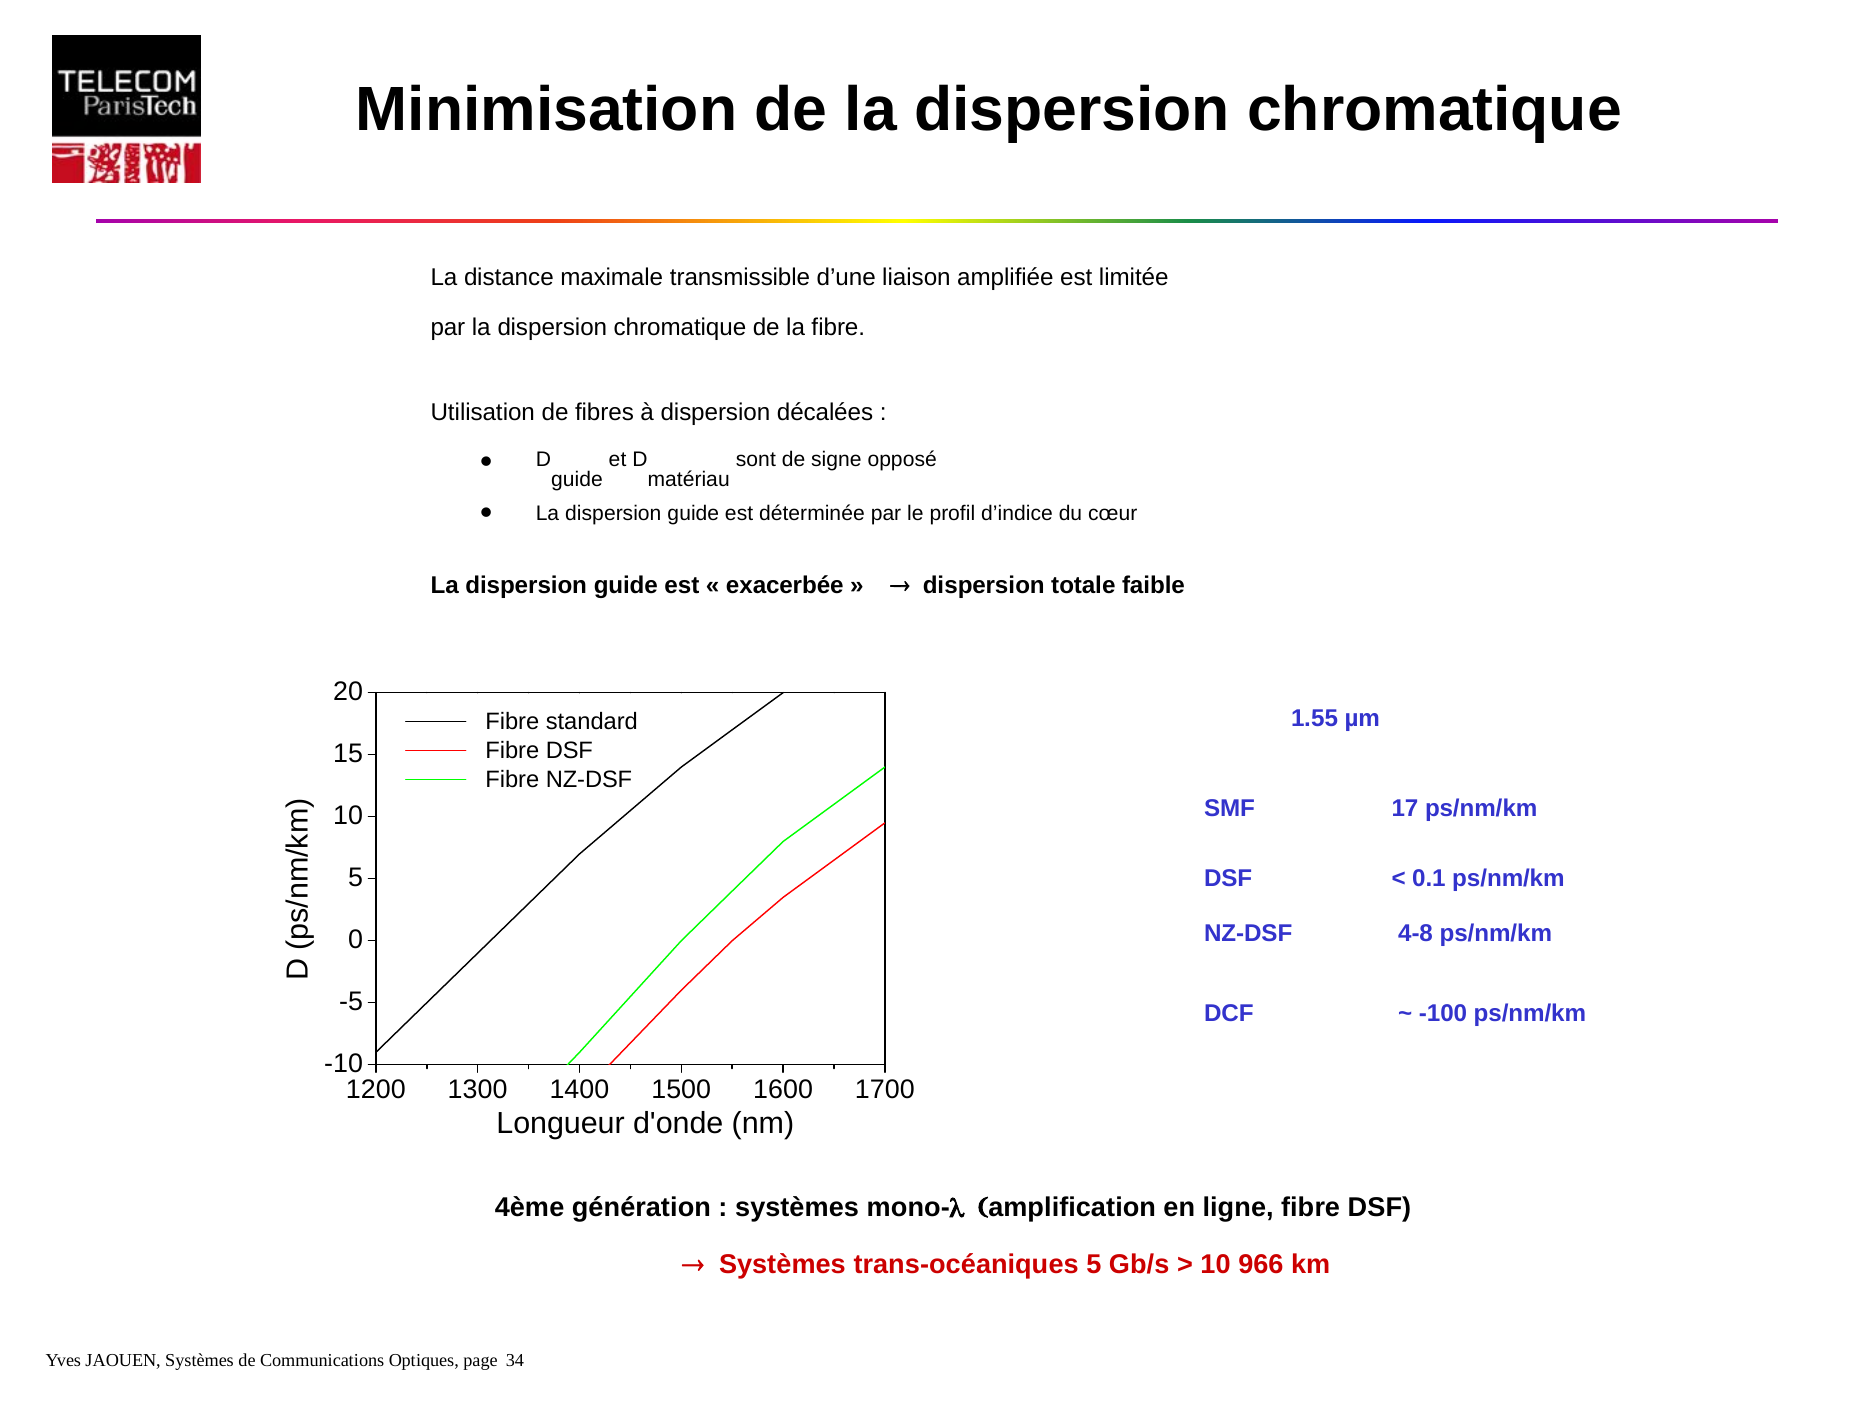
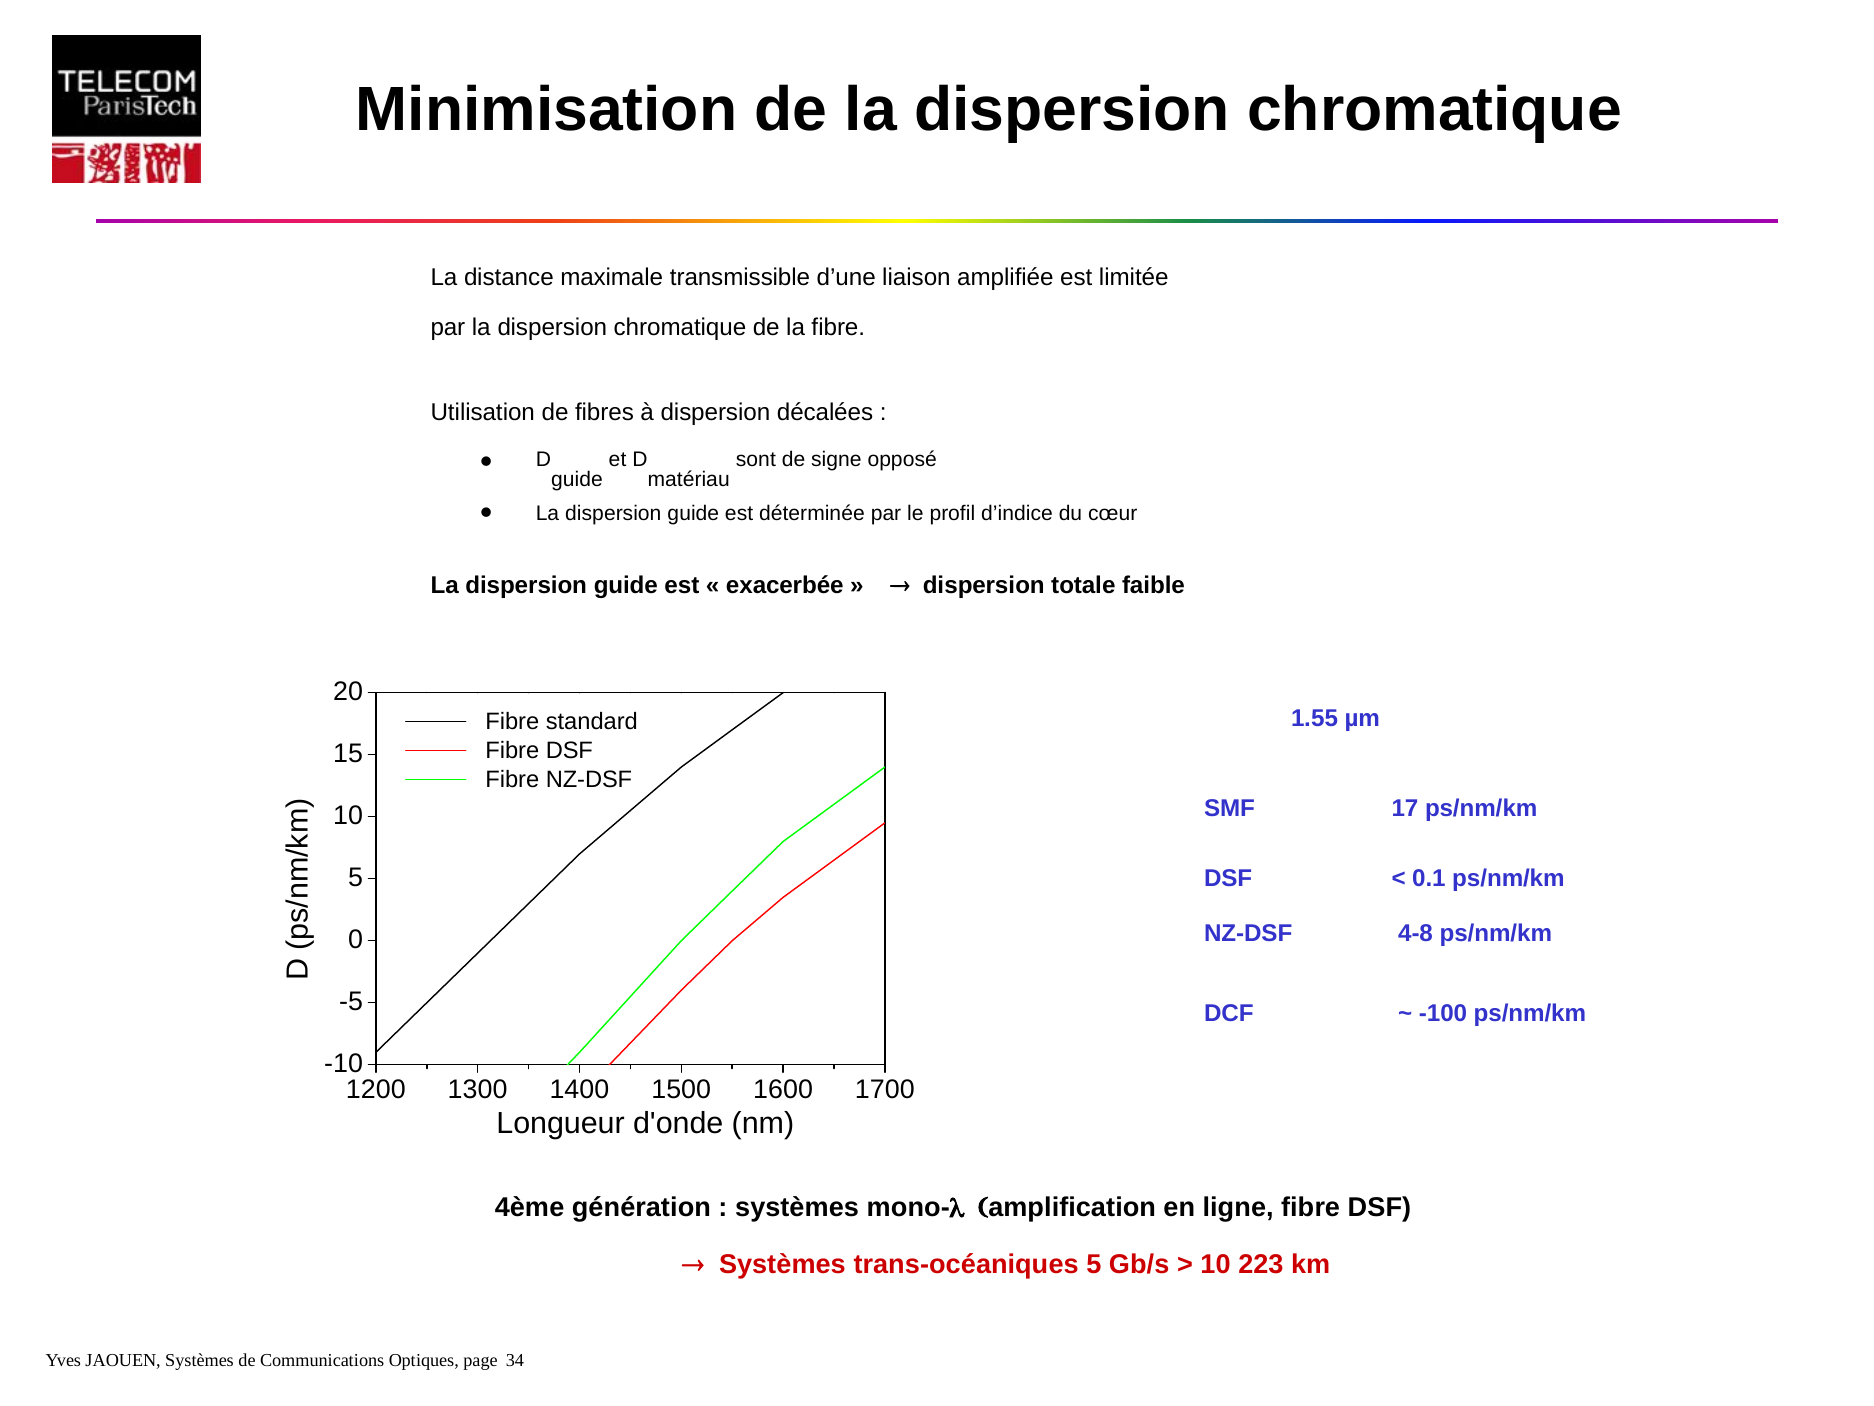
966: 966 -> 223 (1261, 1264)
